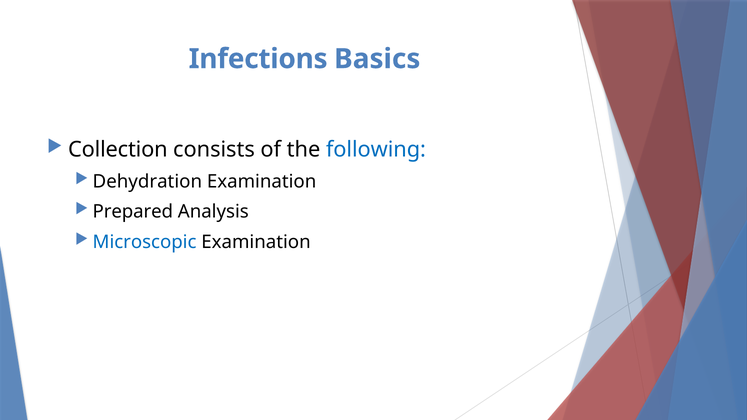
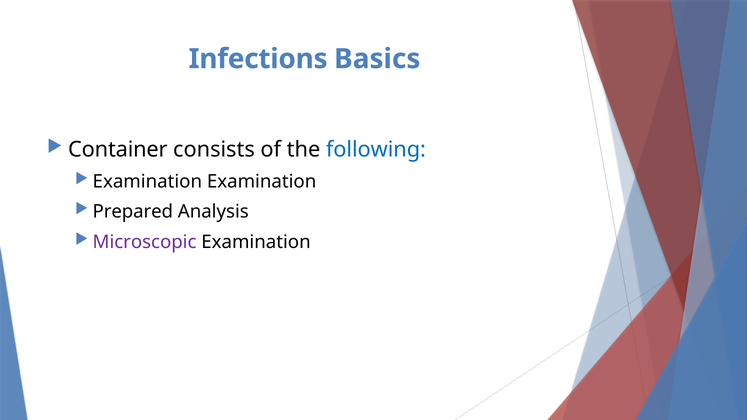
Collection: Collection -> Container (118, 150)
Dehydration: Dehydration -> Examination (147, 182)
Microscopic colour: blue -> purple (145, 242)
